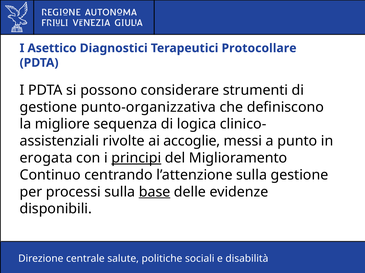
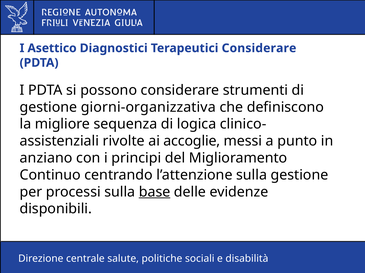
Terapeutici Protocollare: Protocollare -> Considerare (259, 48)
punto-organizzativa: punto-organizzativa -> giorni-organizzativa (148, 107)
erogata: erogata -> anziano (46, 158)
principi underline: present -> none (136, 158)
